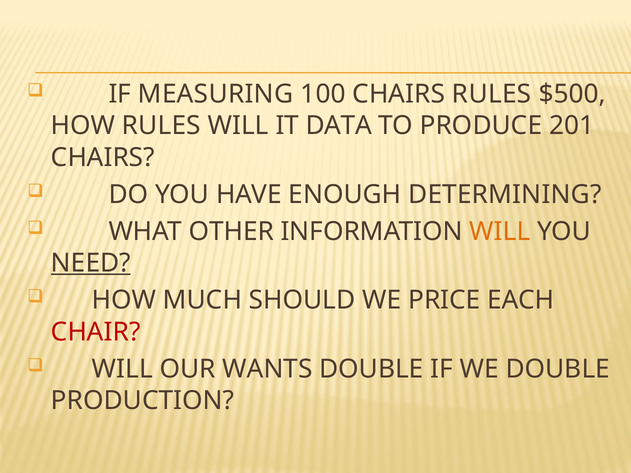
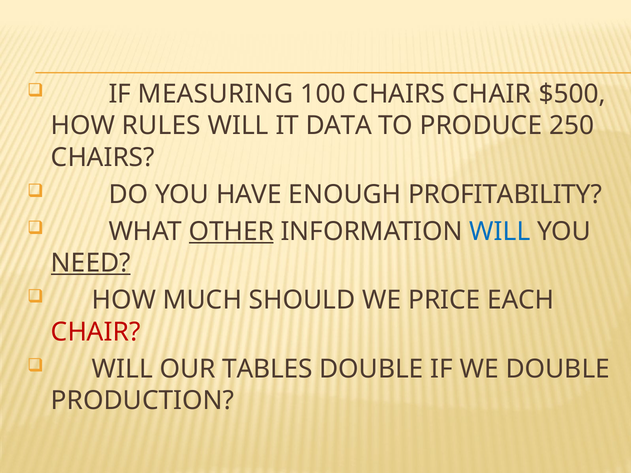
CHAIRS RULES: RULES -> CHAIR (492, 94)
201: 201 -> 250 (572, 126)
DETERMINING: DETERMINING -> PROFITABILITY (505, 195)
OTHER underline: none -> present (231, 232)
WILL colour: orange -> blue (500, 232)
WANTS: WANTS -> TABLES (268, 369)
